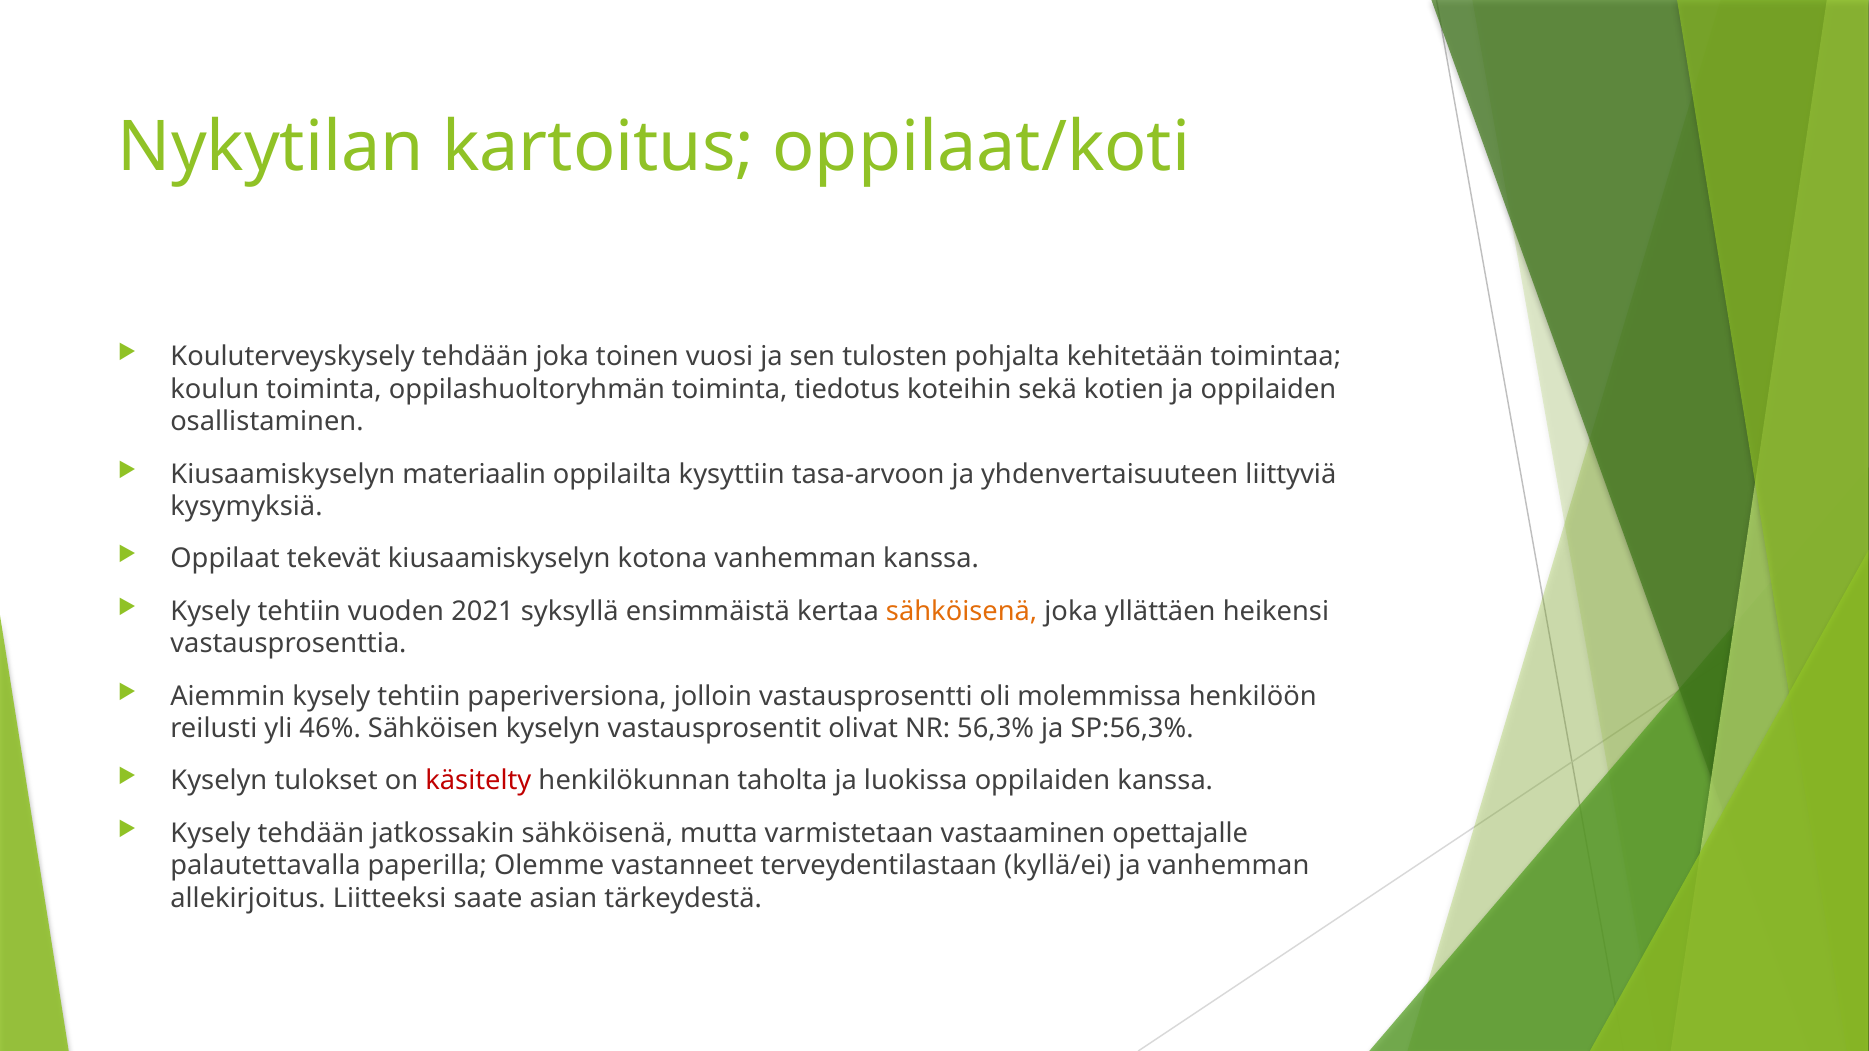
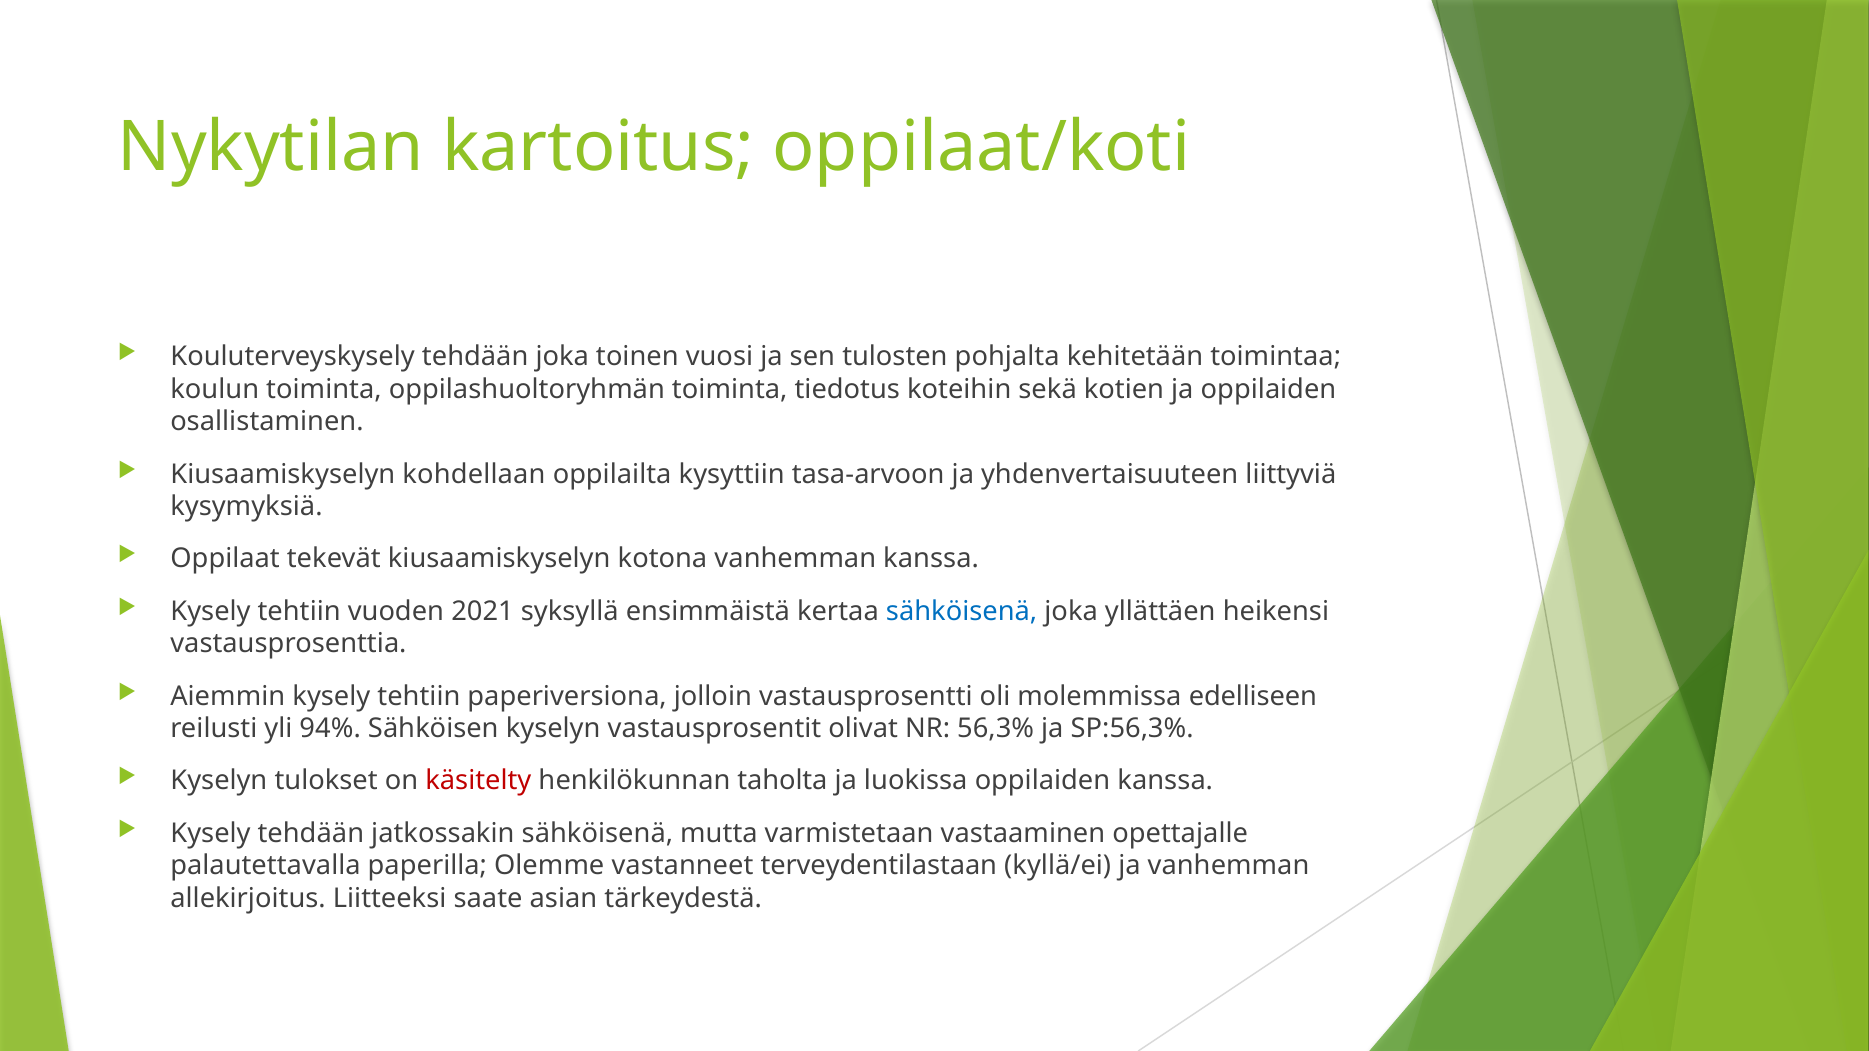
materiaalin: materiaalin -> kohdellaan (474, 474)
sähköisenä colour: orange -> blue (962, 611)
henkilöön: henkilöön -> edelliseen (1253, 696)
46%: 46% -> 94% (330, 729)
